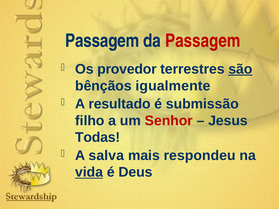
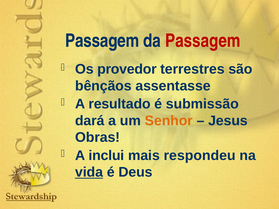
são underline: present -> none (240, 69)
igualmente: igualmente -> assentasse (173, 86)
filho: filho -> dará (90, 121)
Senhor colour: red -> orange (169, 121)
Todas: Todas -> Obras (98, 138)
salva: salva -> inclui (106, 156)
